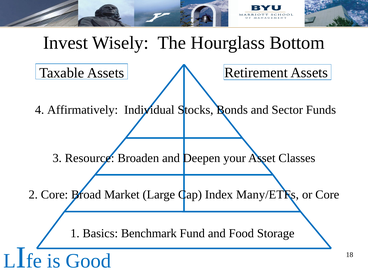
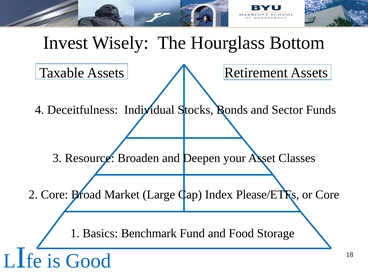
Affirmatively: Affirmatively -> Deceitfulness (83, 110)
Many/ETFs: Many/ETFs -> Please/ETFs (268, 194)
